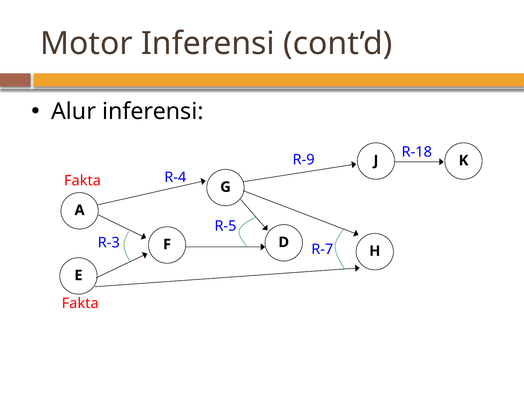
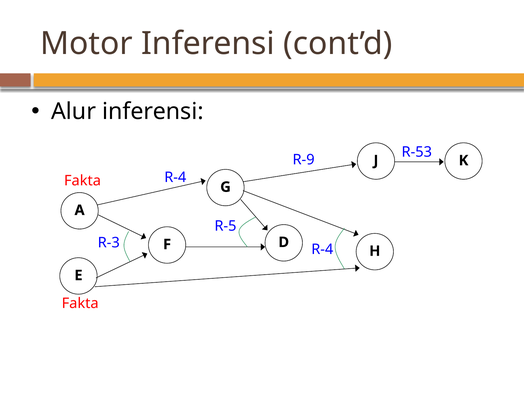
R-18: R-18 -> R-53 (417, 152)
R-7: R-7 -> R-4 (322, 249)
